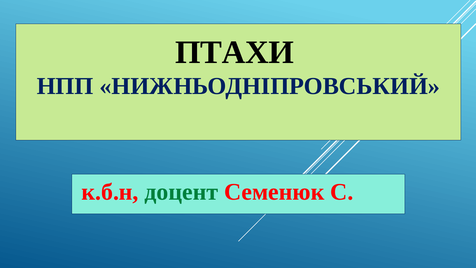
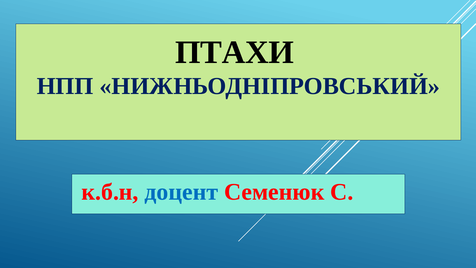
доцент colour: green -> blue (181, 192)
